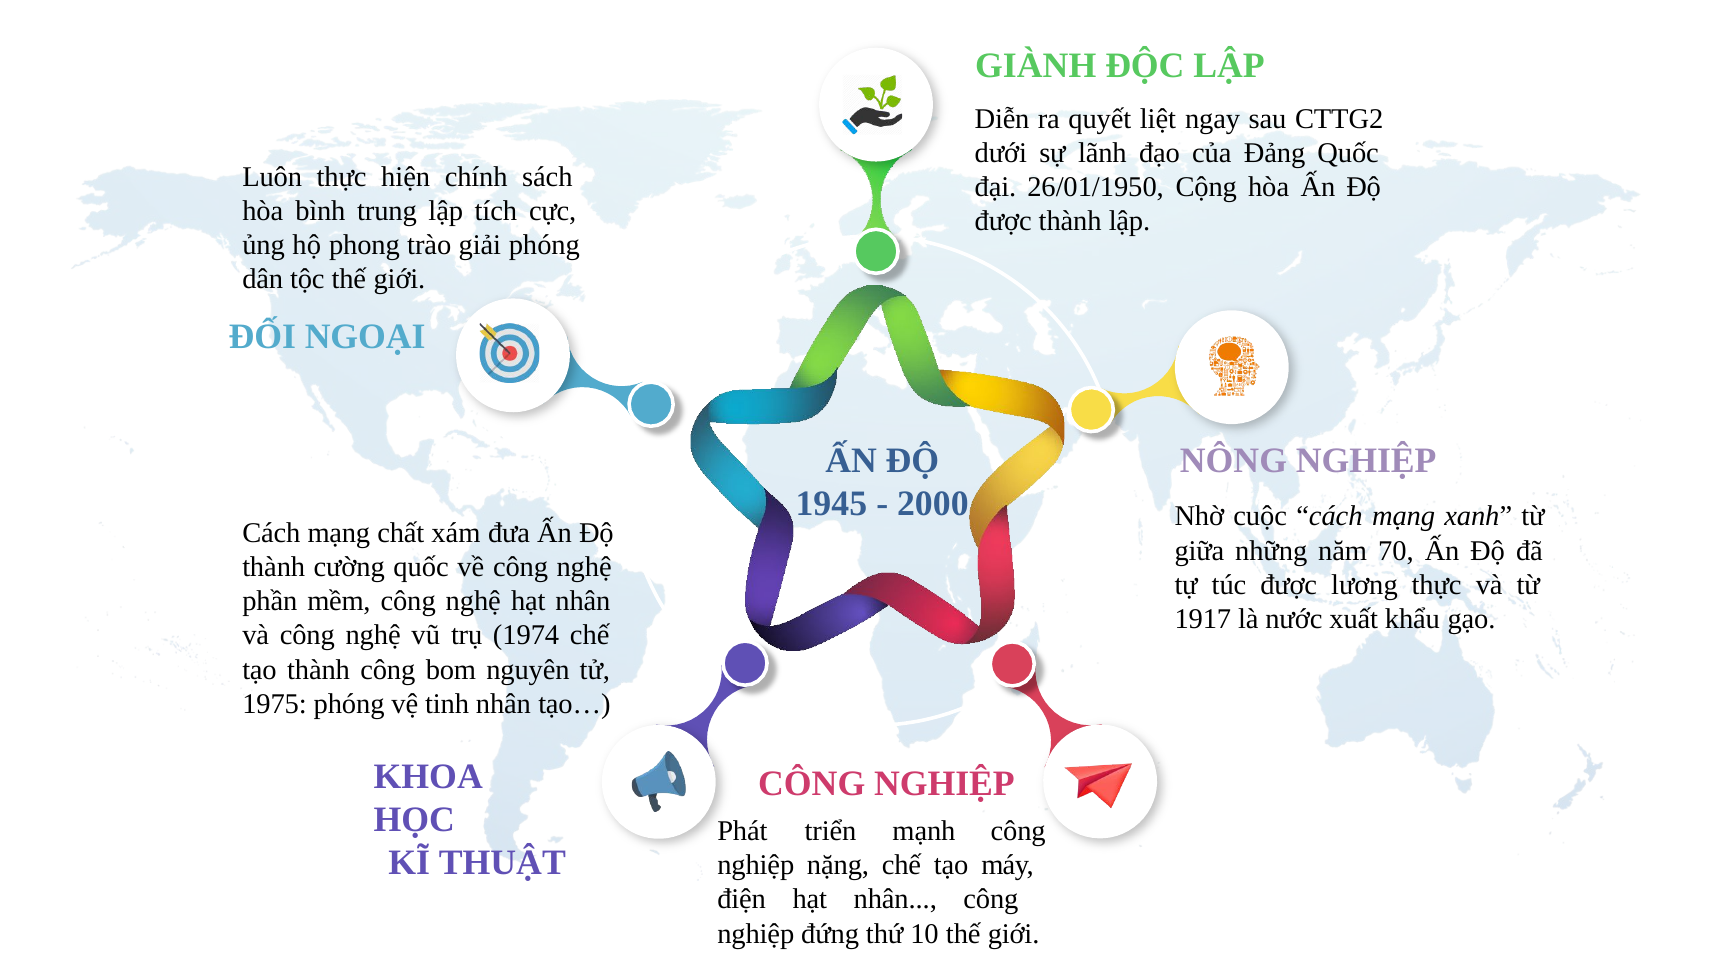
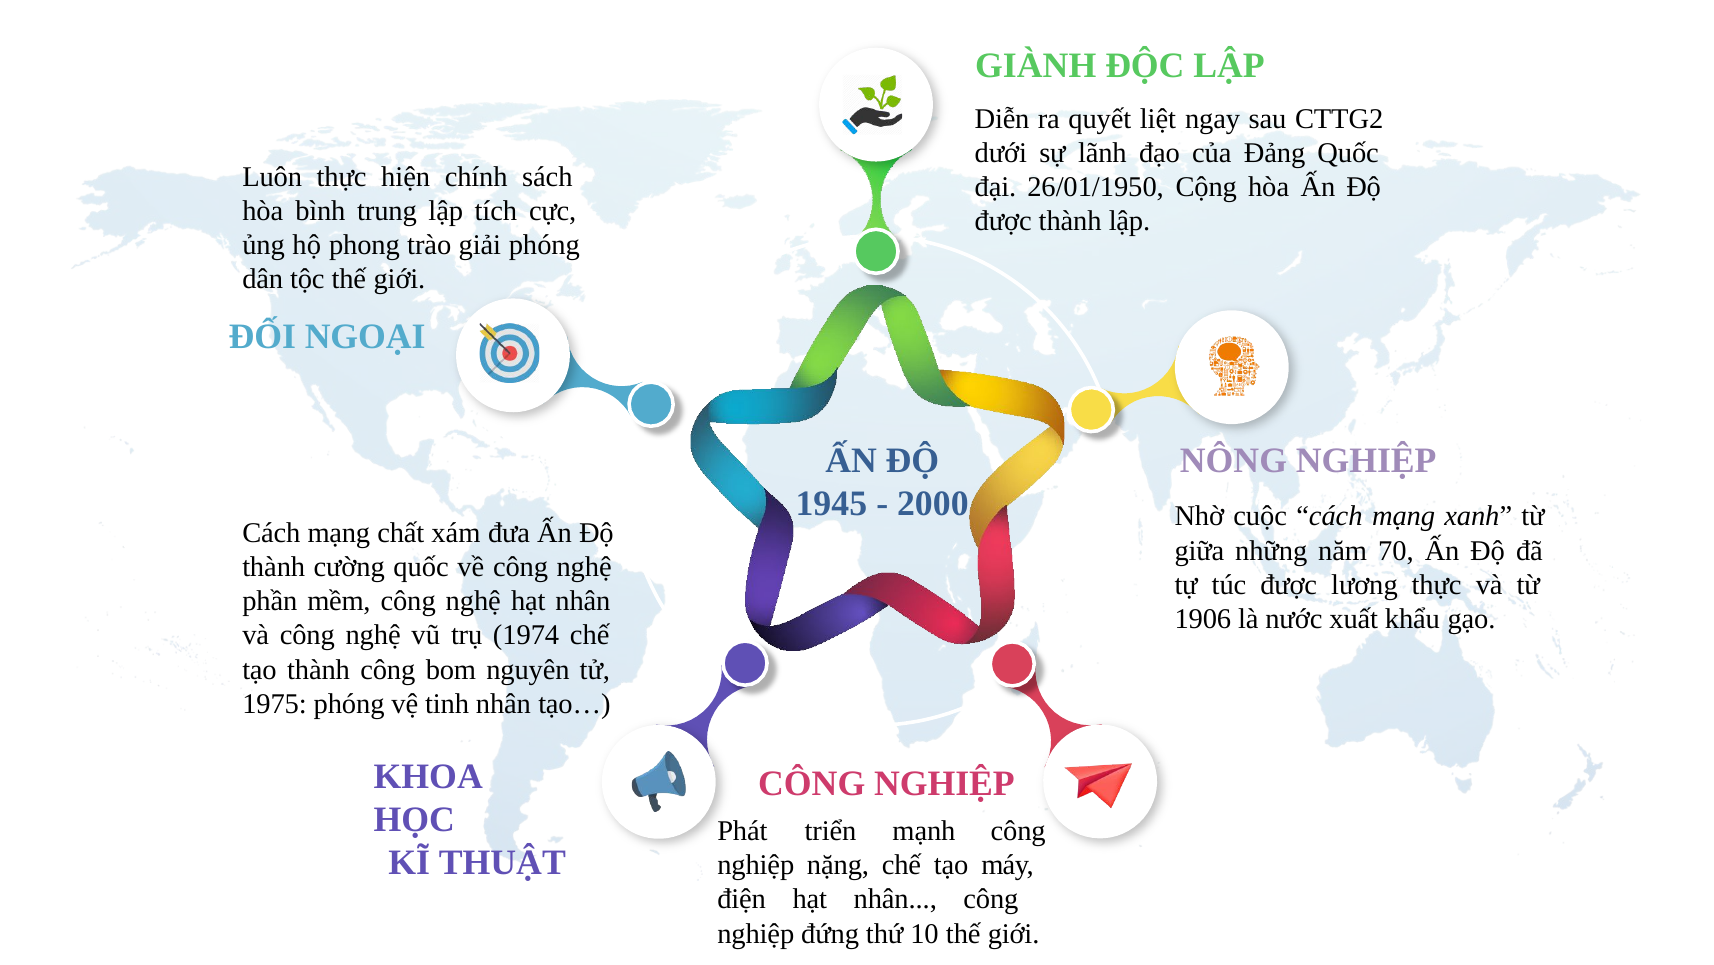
1917: 1917 -> 1906 (1203, 619)
